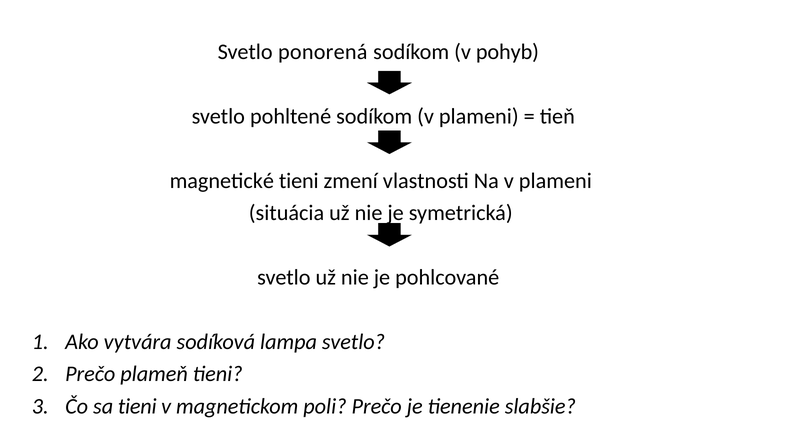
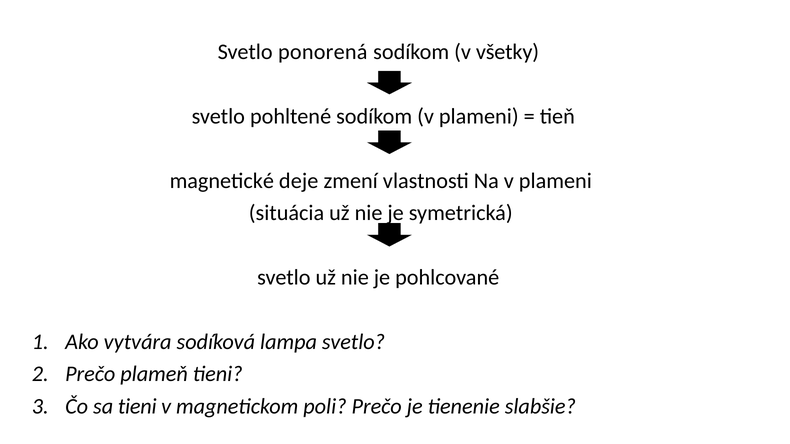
pohyb: pohyb -> všetky (507, 52)
magnetické tieni: tieni -> deje (299, 181)
